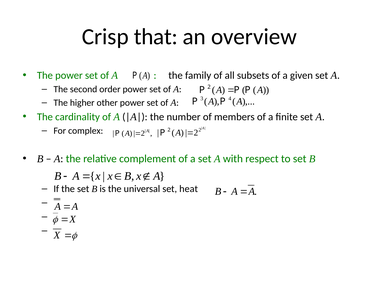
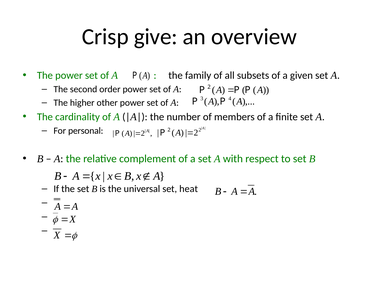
that: that -> give (156, 37)
complex: complex -> personal (86, 130)
